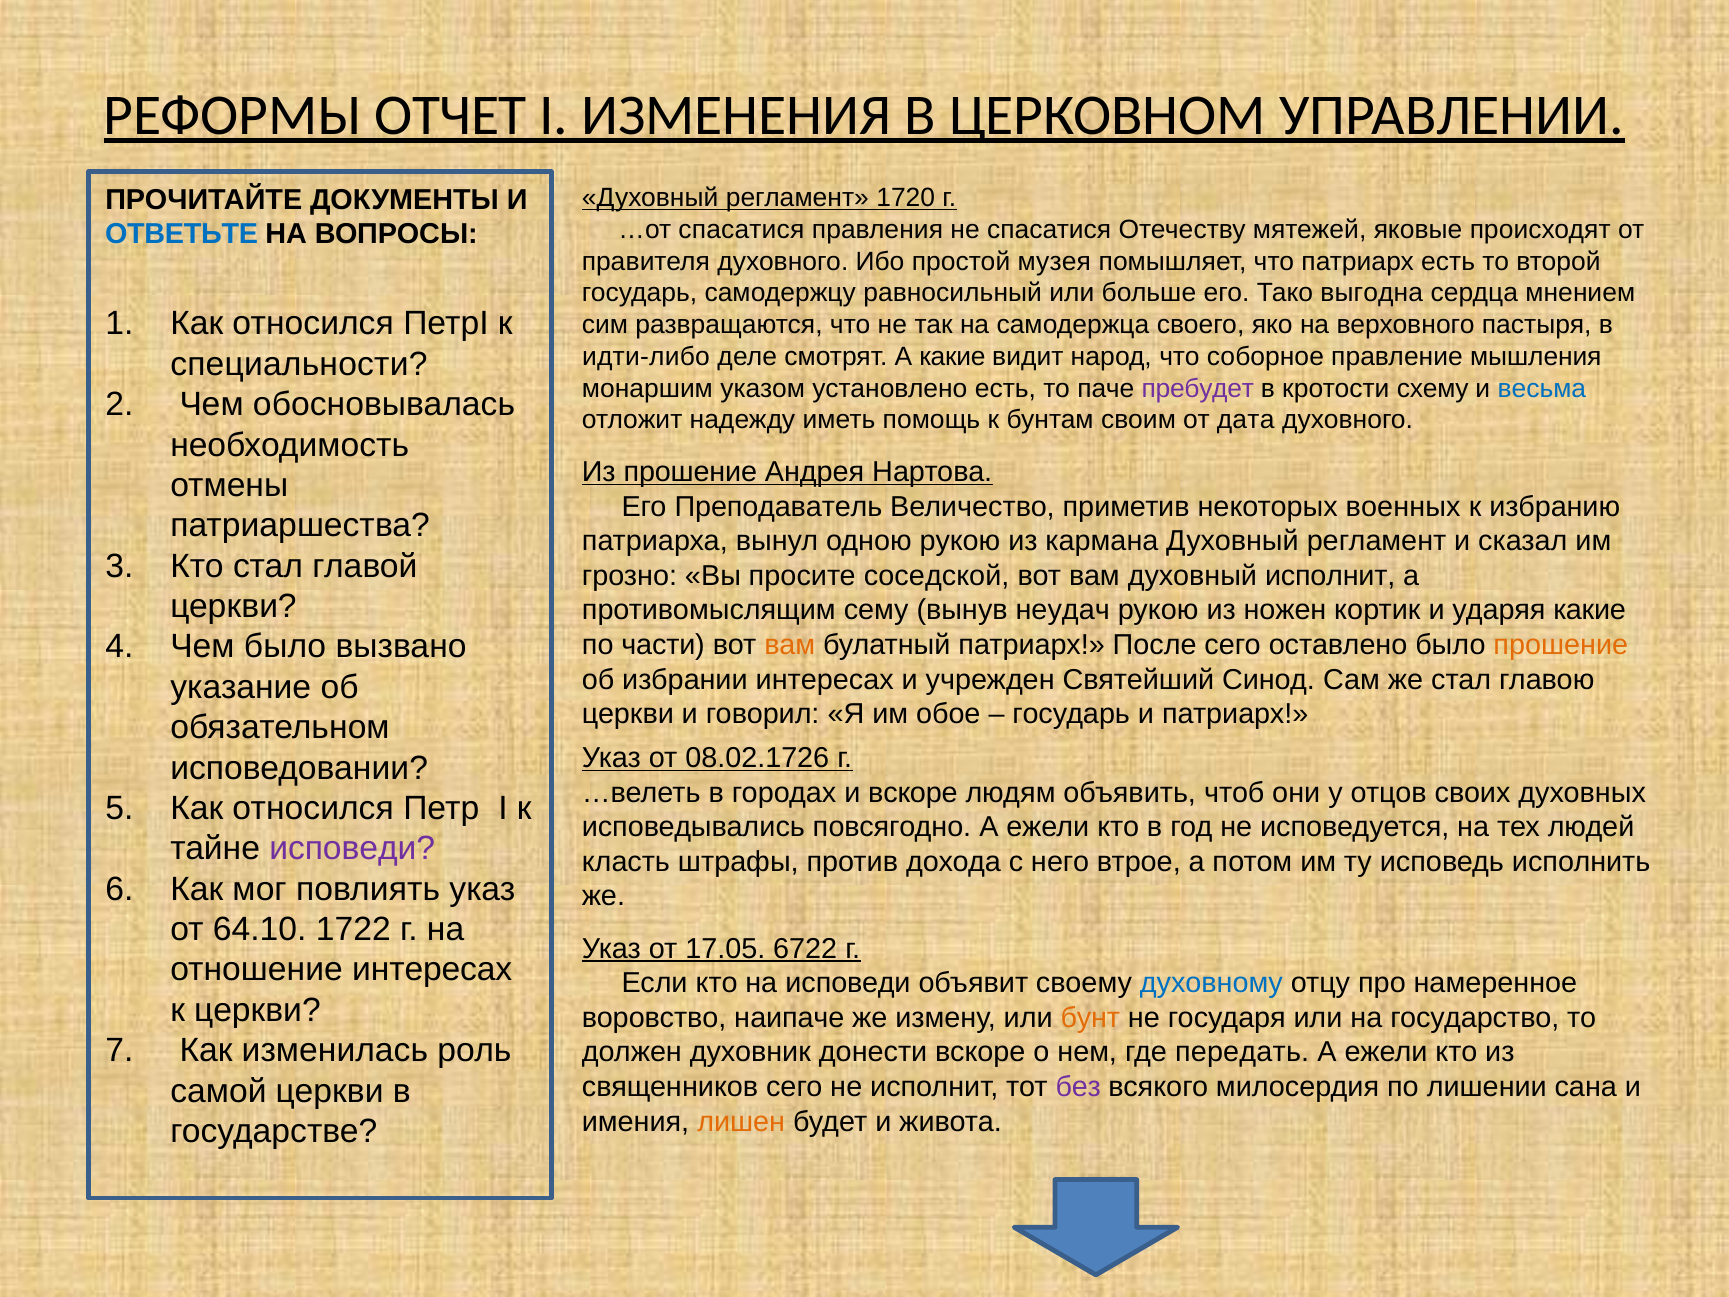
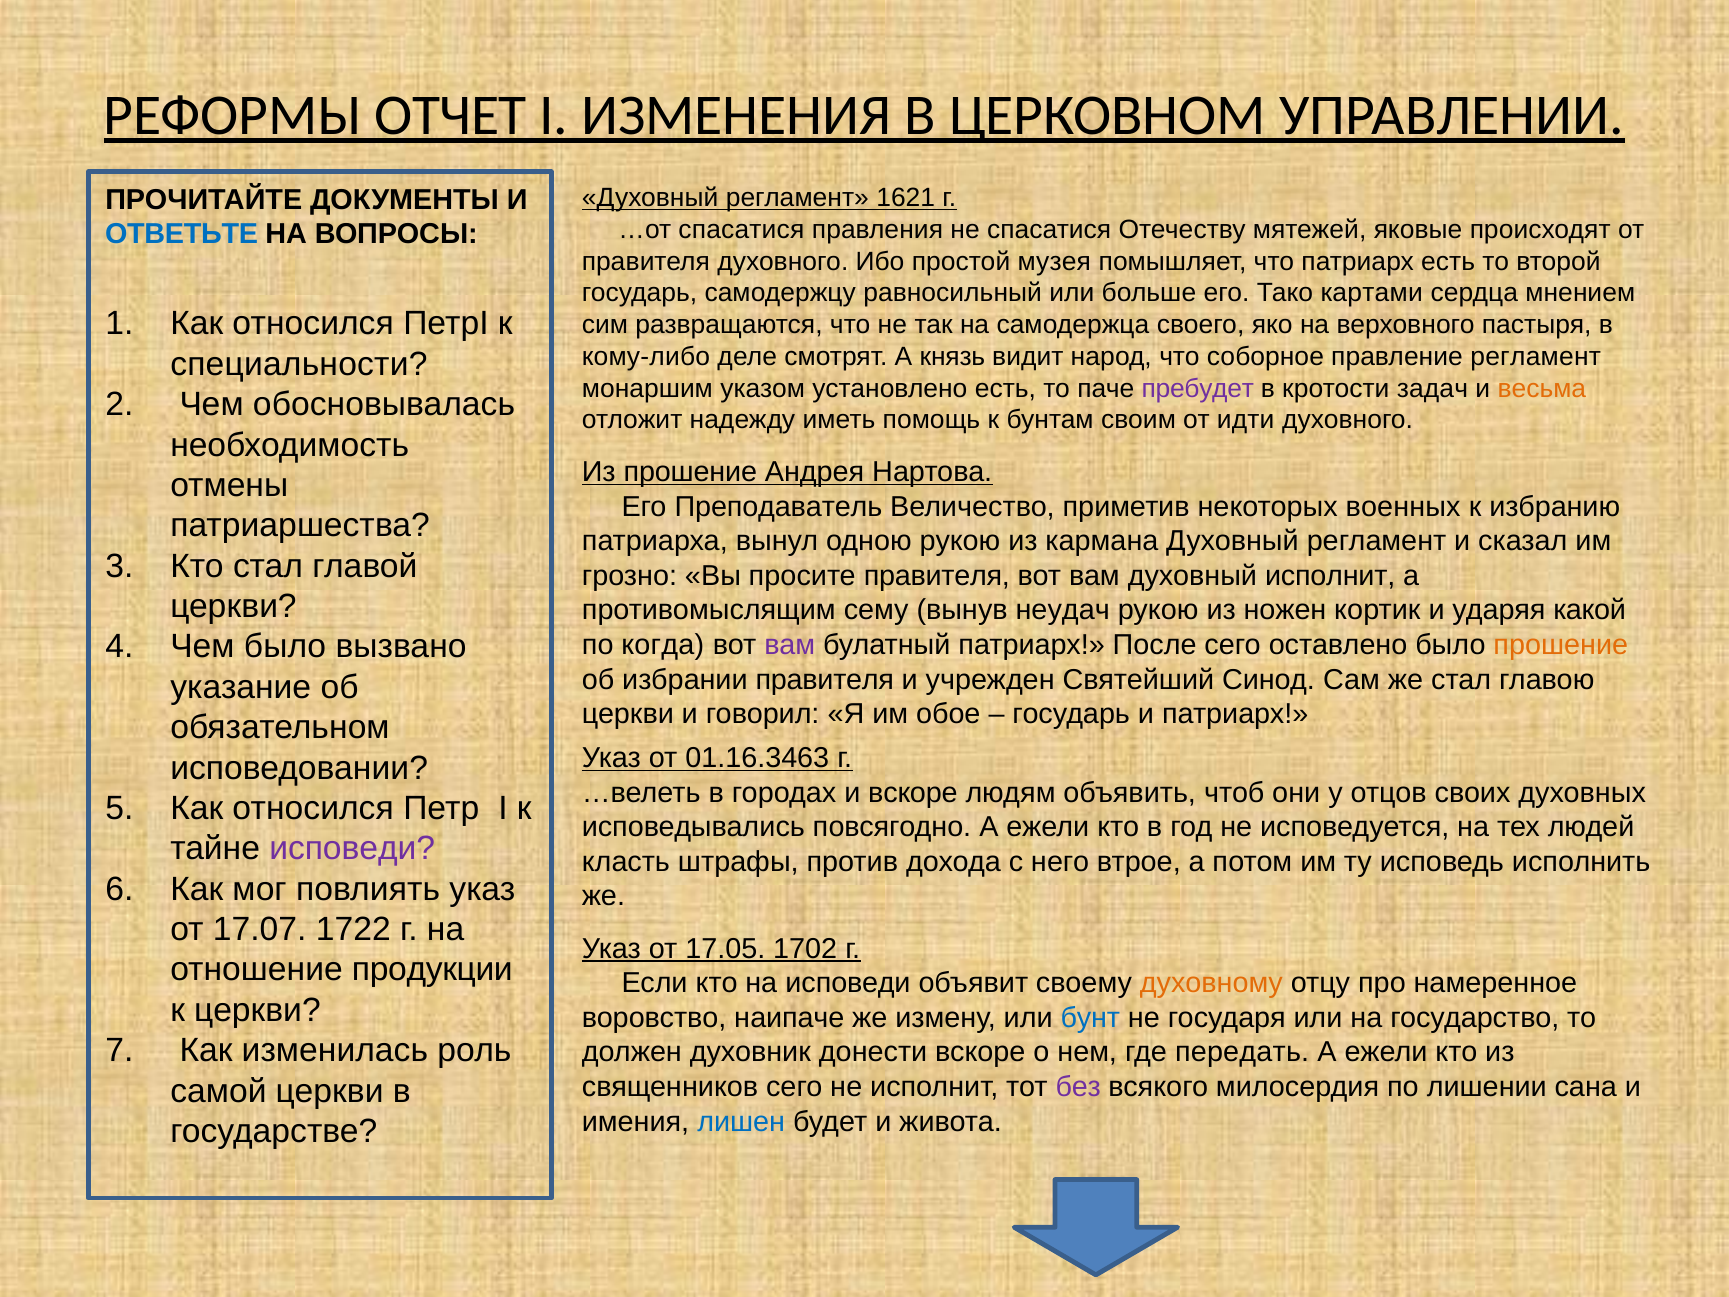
1720: 1720 -> 1621 (906, 198)
выгодна: выгодна -> картами (1372, 293)
идти-либо: идти-либо -> кому-либо (646, 357)
А какие: какие -> князь (952, 357)
правление мышления: мышления -> регламент (1536, 357)
схему: схему -> задач (1432, 388)
весьма colour: blue -> orange (1542, 388)
дата: дата -> идти (1246, 420)
просите соседской: соседской -> правителя (937, 576)
ударяя какие: какие -> какой (1590, 610)
части: части -> когда (663, 645)
вам colour: orange -> purple (790, 645)
избрании интересах: интересах -> правителя (825, 679)
08.02.1726: 08.02.1726 -> 01.16.3463 (757, 758)
64.10: 64.10 -> 17.07 (260, 929)
6722: 6722 -> 1702 (805, 948)
отношение интересах: интересах -> продукции (432, 970)
духовному colour: blue -> orange (1211, 983)
бунт colour: orange -> blue (1090, 1018)
лишен colour: orange -> blue (741, 1121)
